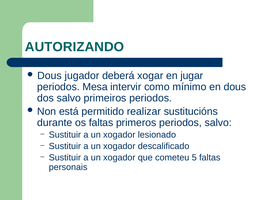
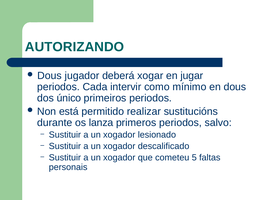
Mesa: Mesa -> Cada (95, 87)
dos salvo: salvo -> único (69, 98)
os faltas: faltas -> lanza (101, 123)
